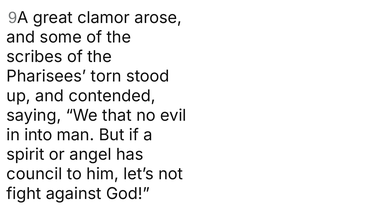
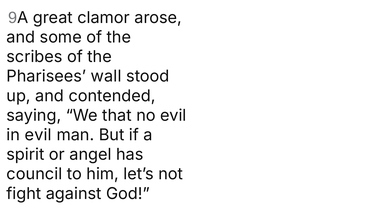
torn: torn -> wall (106, 76)
in into: into -> evil (38, 135)
